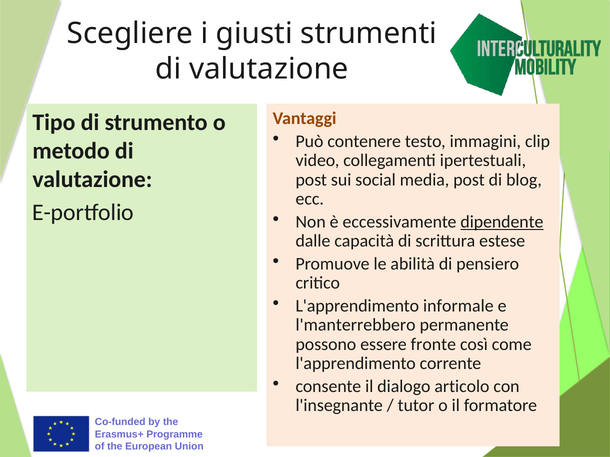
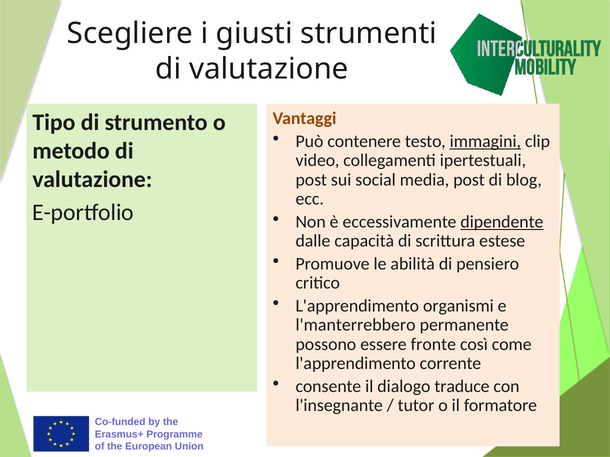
immagini underline: none -> present (485, 142)
informale: informale -> organismi (458, 306)
articolo: articolo -> traduce (462, 387)
